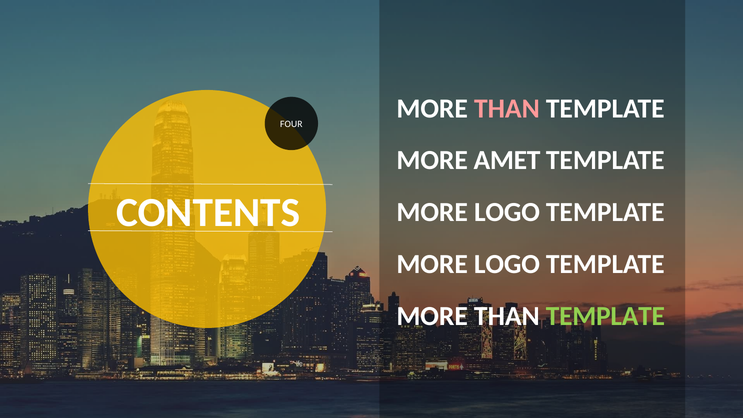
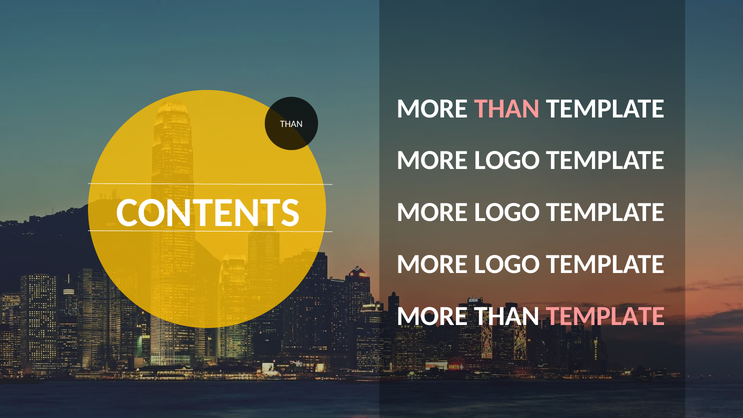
FOUR: FOUR -> THAN (291, 124)
AMET: AMET -> LOGO (507, 160)
TEMPLATE colour: light green -> pink (605, 316)
